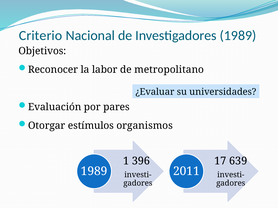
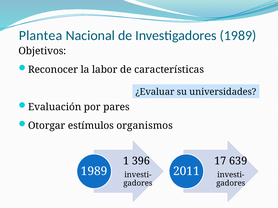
Criterio: Criterio -> Plantea (41, 36)
metropolitano: metropolitano -> características (169, 70)
